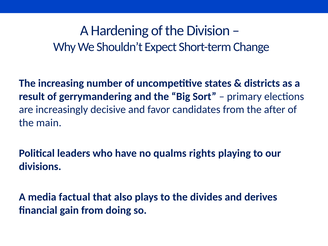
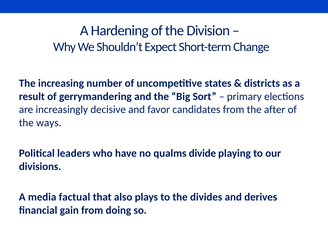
main: main -> ways (49, 123)
rights: rights -> divide (202, 153)
